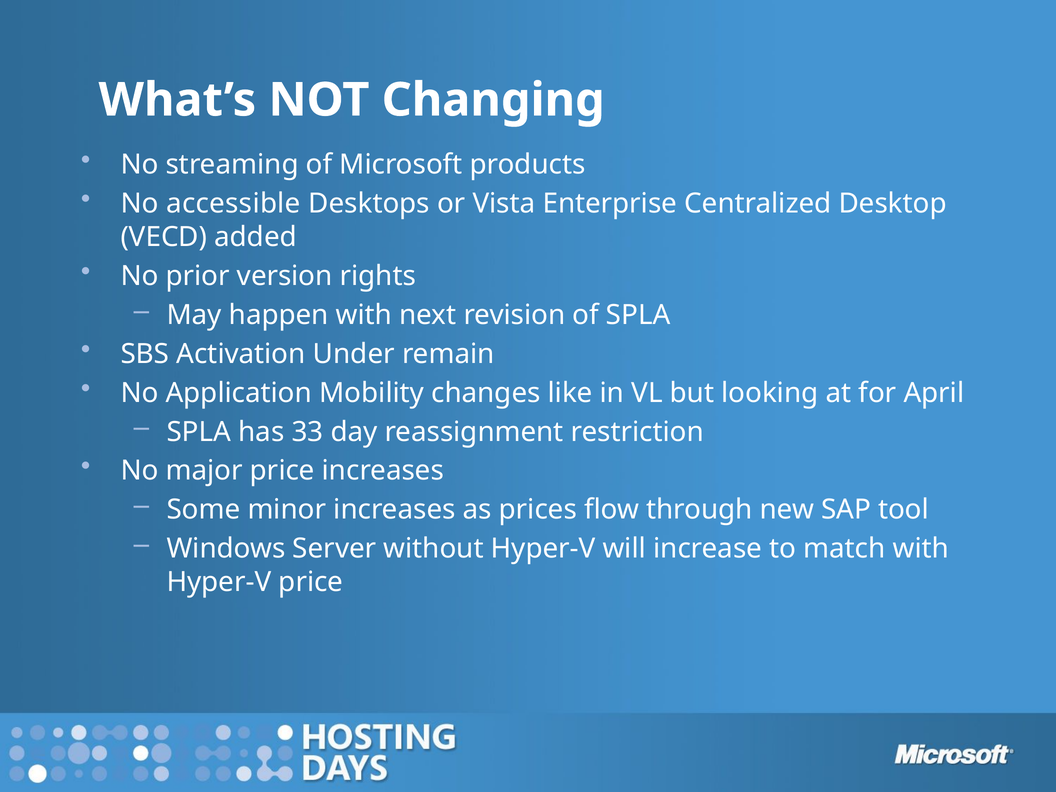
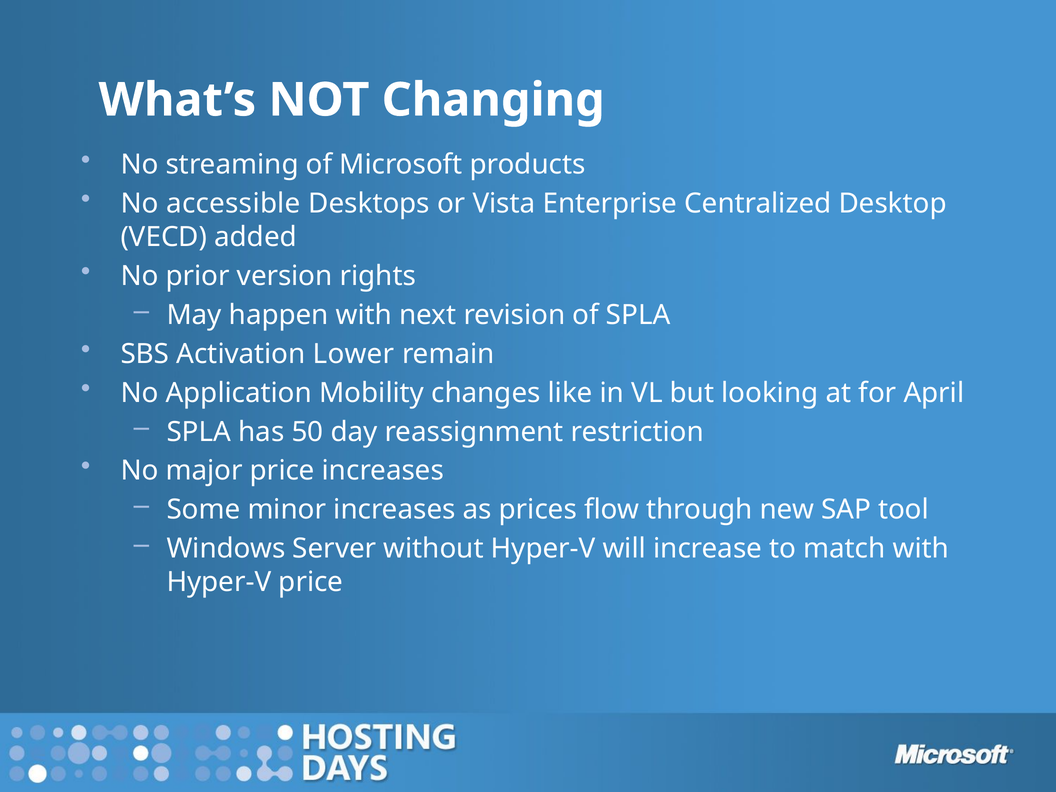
Under: Under -> Lower (354, 354)
33: 33 -> 50 (308, 432)
